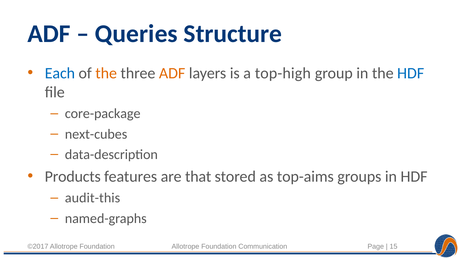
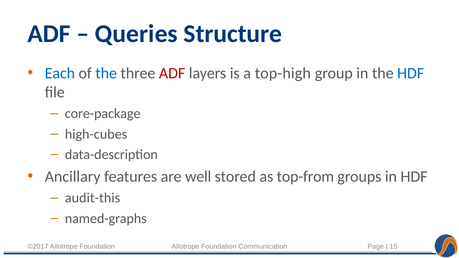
the colour: orange -> blue (106, 73)
ADF colour: orange -> red (172, 73)
next-cubes: next-cubes -> high-cubes (96, 134)
Products: Products -> Ancillary (73, 177)
that: that -> well (198, 177)
top-aims: top-aims -> top-from (305, 177)
